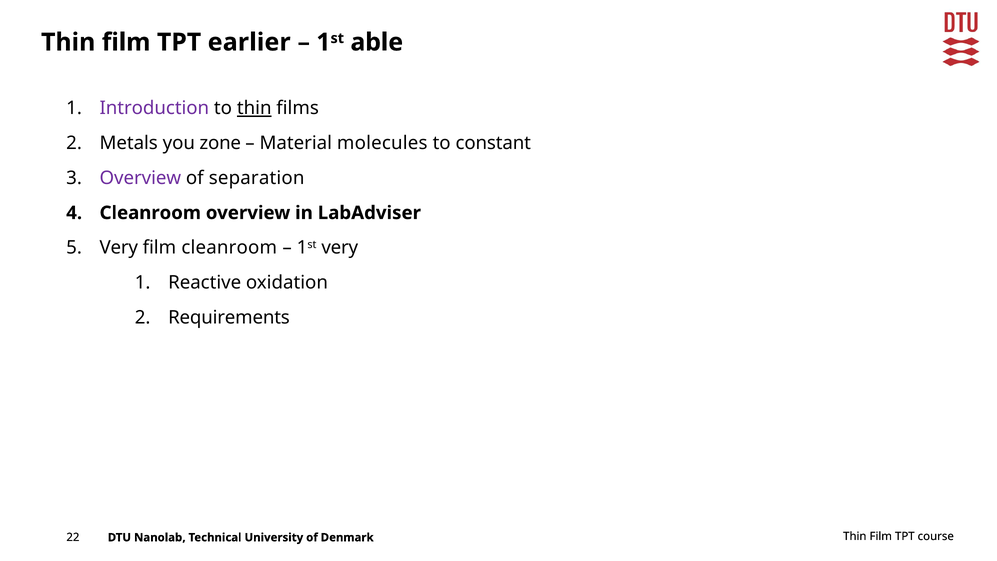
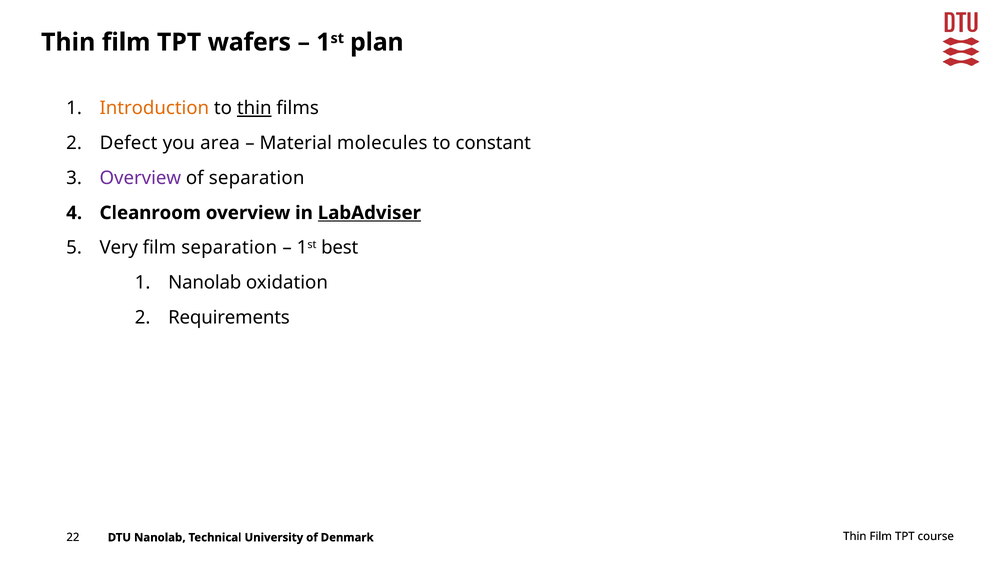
earlier: earlier -> wafers (249, 42)
able: able -> plan (377, 42)
Introduction colour: purple -> orange (154, 108)
Metals: Metals -> Defect (129, 143)
zone: zone -> area (220, 143)
LabAdviser underline: none -> present (369, 213)
film cleanroom: cleanroom -> separation (229, 248)
1st very: very -> best (340, 248)
Reactive: Reactive -> Nanolab (205, 283)
